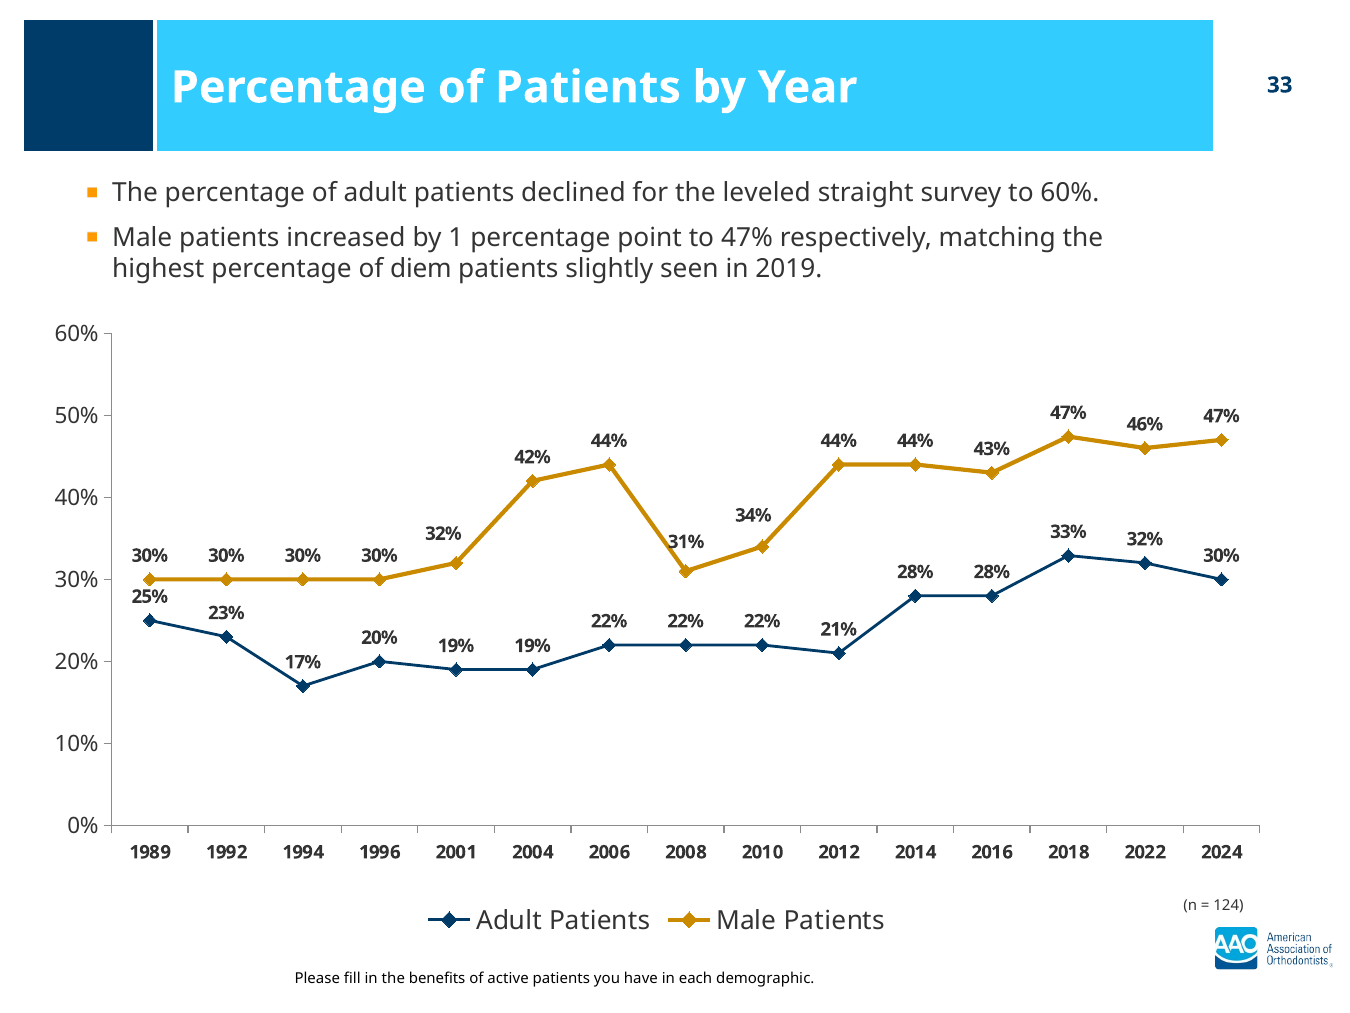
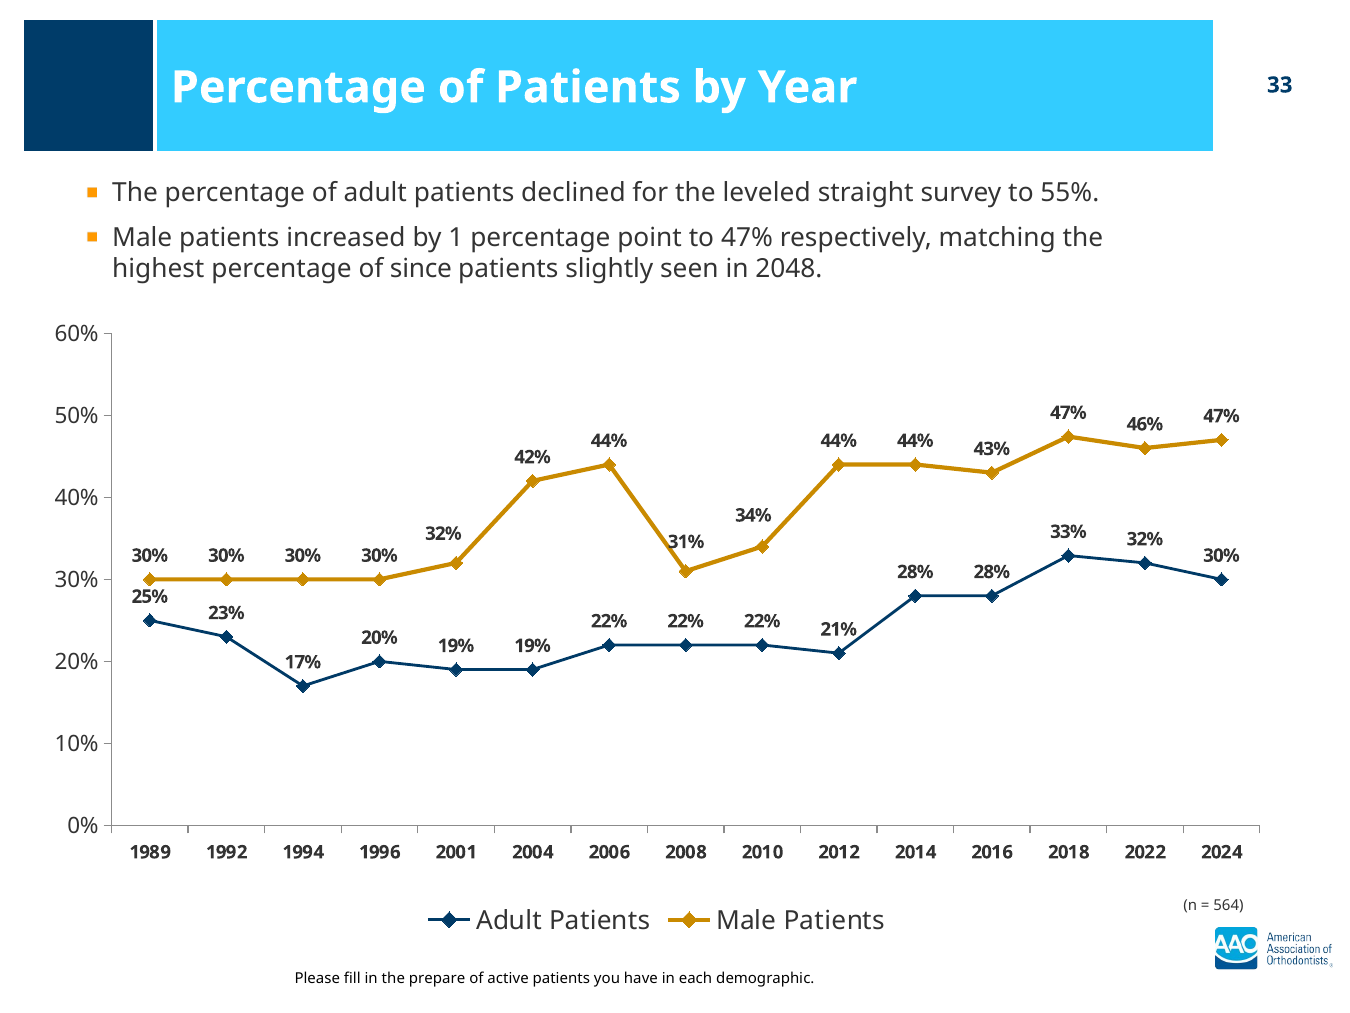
to 60%: 60% -> 55% (1070, 193)
diem: diem -> since (421, 269)
2019: 2019 -> 2048 (789, 269)
124: 124 -> 564 (1229, 905)
benefits: benefits -> prepare (437, 978)
